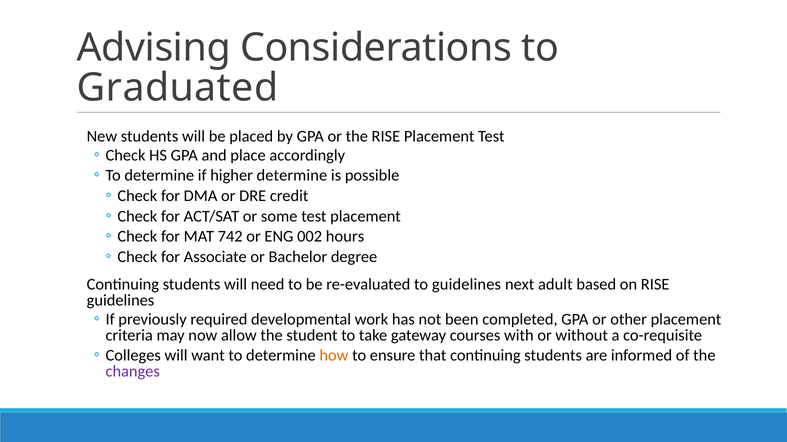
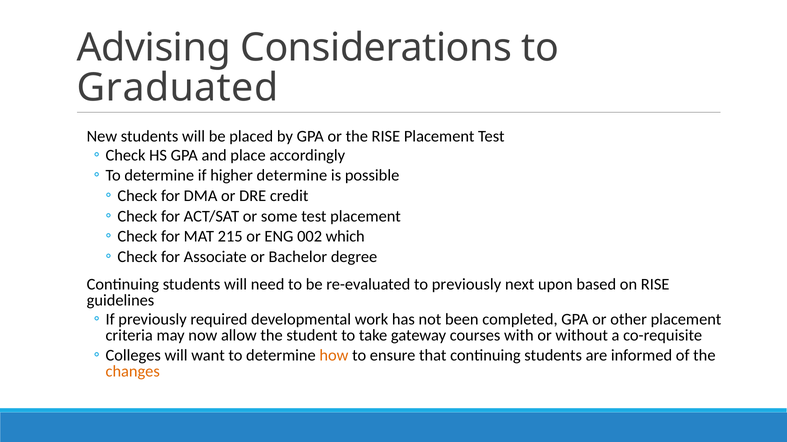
742: 742 -> 215 (230, 237)
hours: hours -> which (345, 237)
to guidelines: guidelines -> previously (467, 285)
adult: adult -> upon (555, 285)
changes colour: purple -> orange (133, 372)
